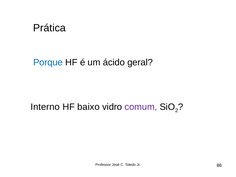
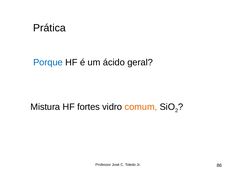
Interno: Interno -> Mistura (45, 107)
baixo: baixo -> fortes (89, 107)
comum colour: purple -> orange (141, 107)
